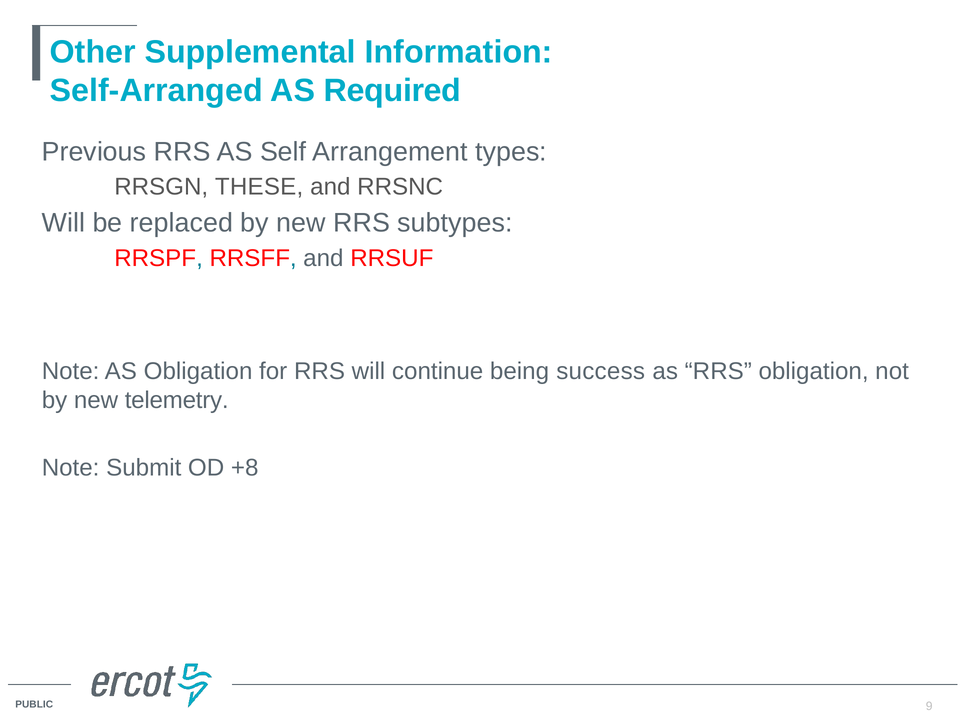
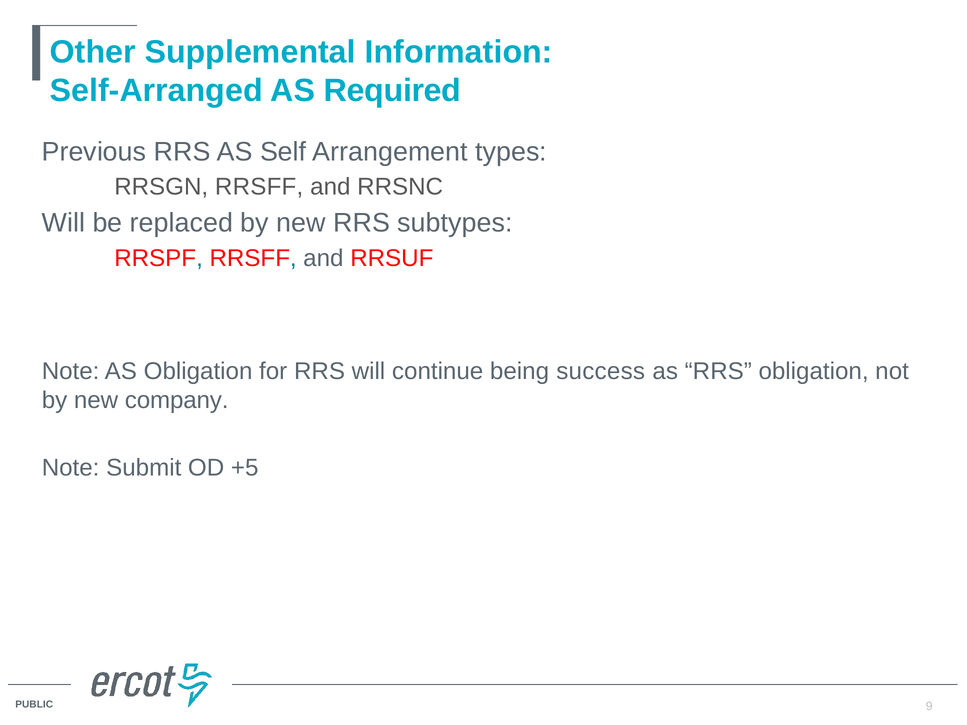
RRSGN THESE: THESE -> RRSFF (259, 187)
telemetry: telemetry -> company (177, 400)
+8: +8 -> +5 (245, 468)
